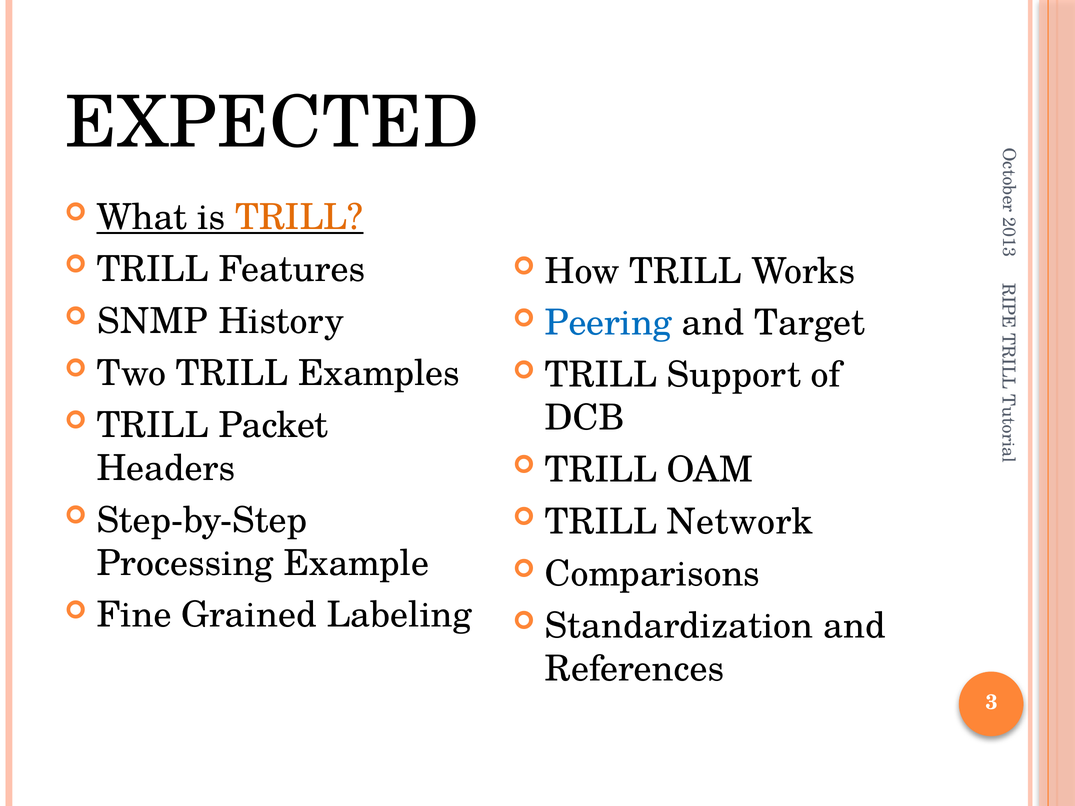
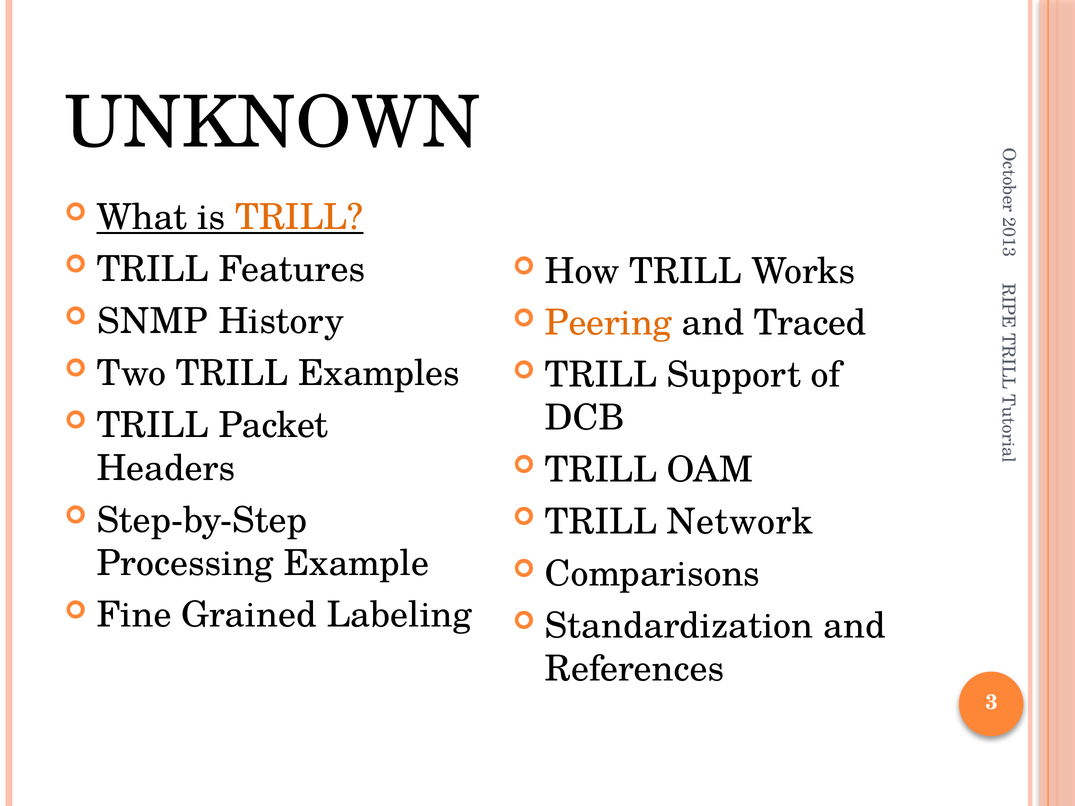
EXPECTED: EXPECTED -> UNKNOWN (273, 123)
Peering colour: blue -> orange (608, 323)
Target: Target -> Traced (810, 323)
